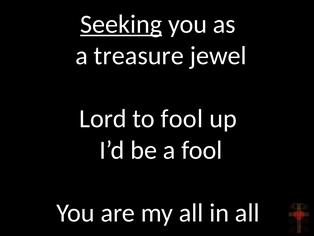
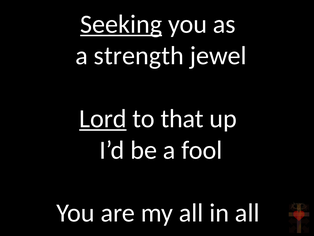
treasure: treasure -> strength (139, 56)
Lord underline: none -> present (103, 118)
to fool: fool -> that (182, 118)
